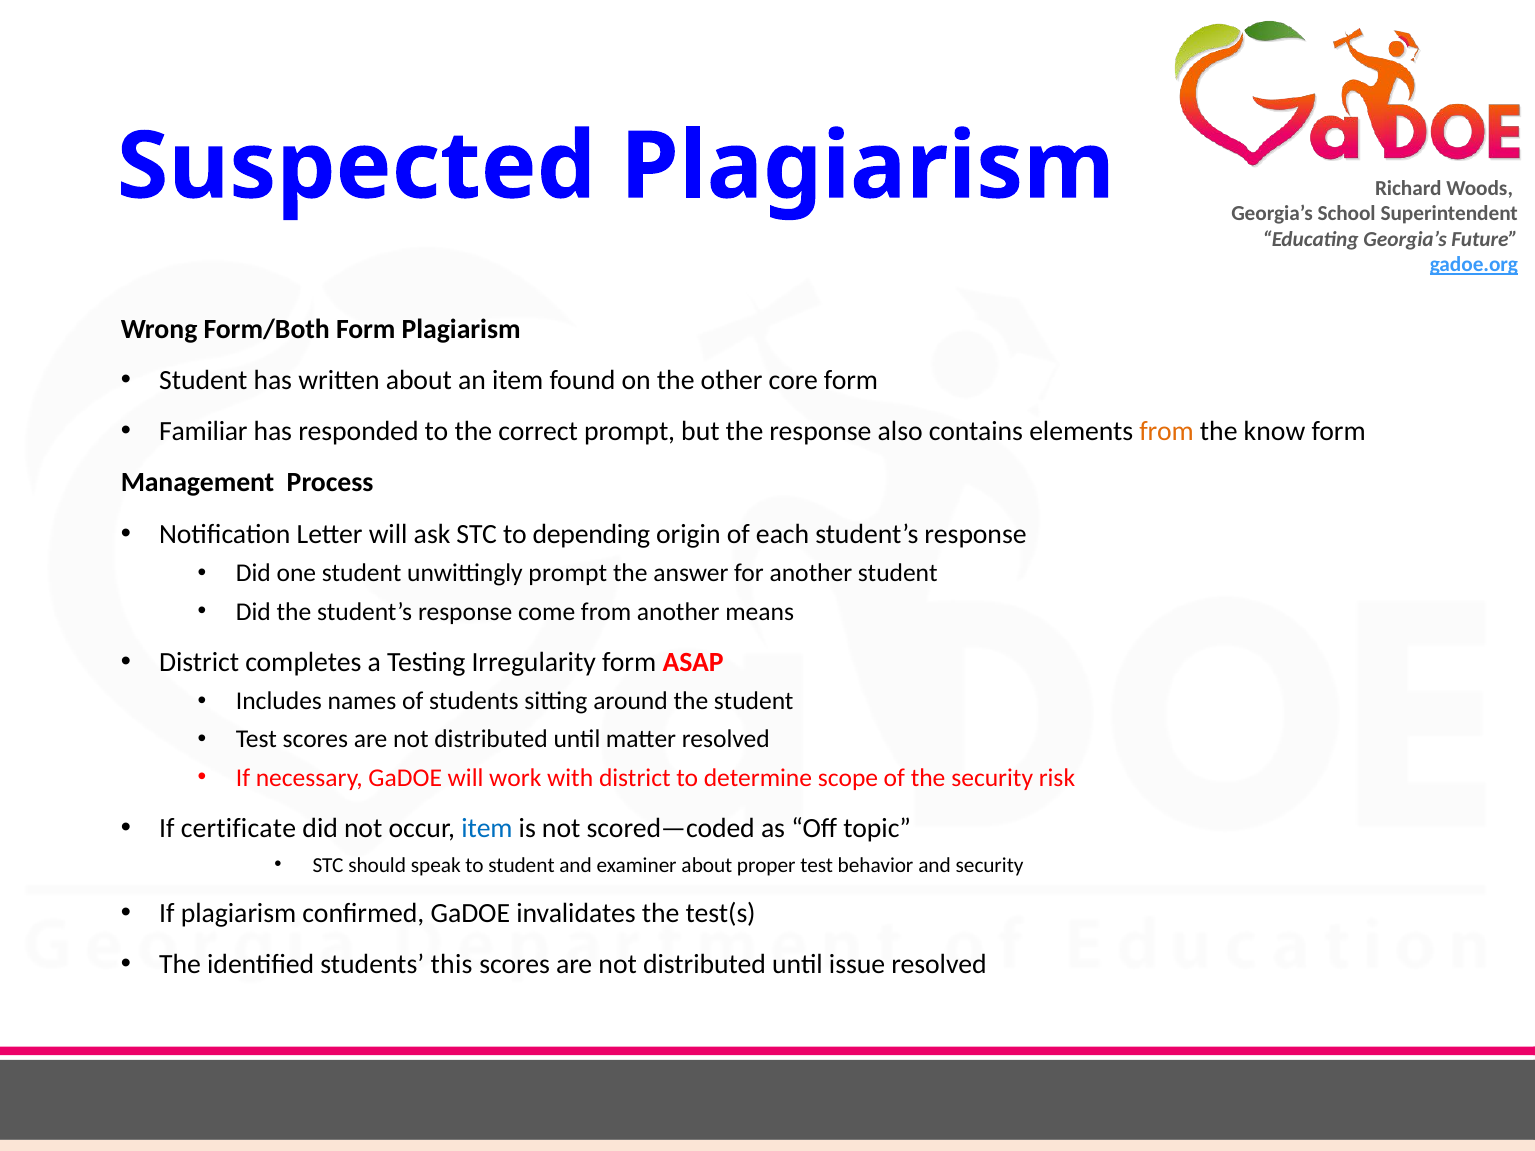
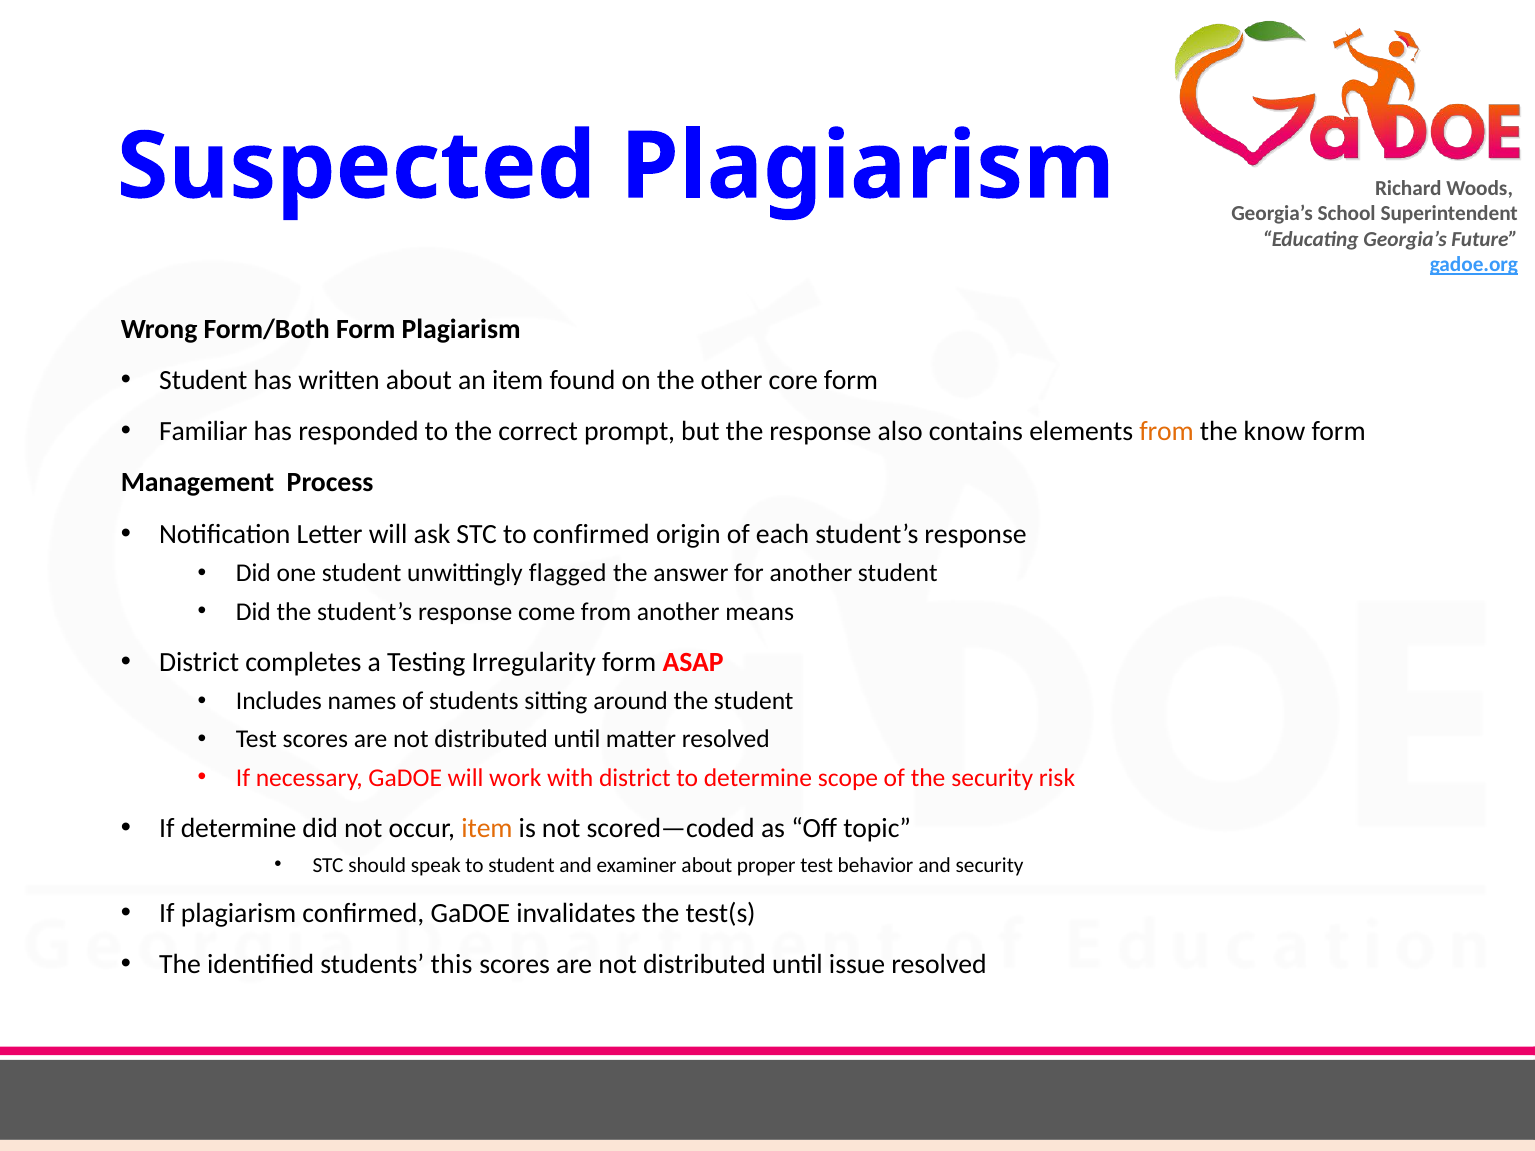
to depending: depending -> confirmed (591, 534)
unwittingly prompt: prompt -> flagged (568, 574)
If certificate: certificate -> determine (239, 828)
item colour: blue -> orange (487, 828)
